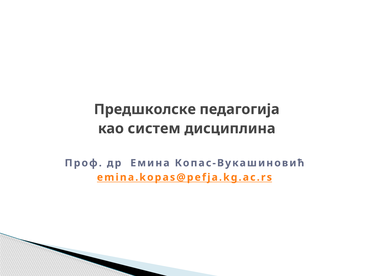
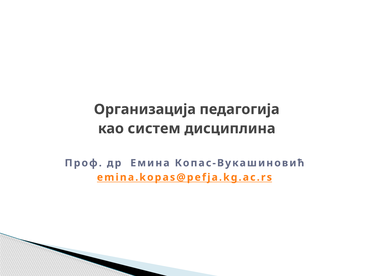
Предшколске: Предшколске -> Организација (145, 110)
